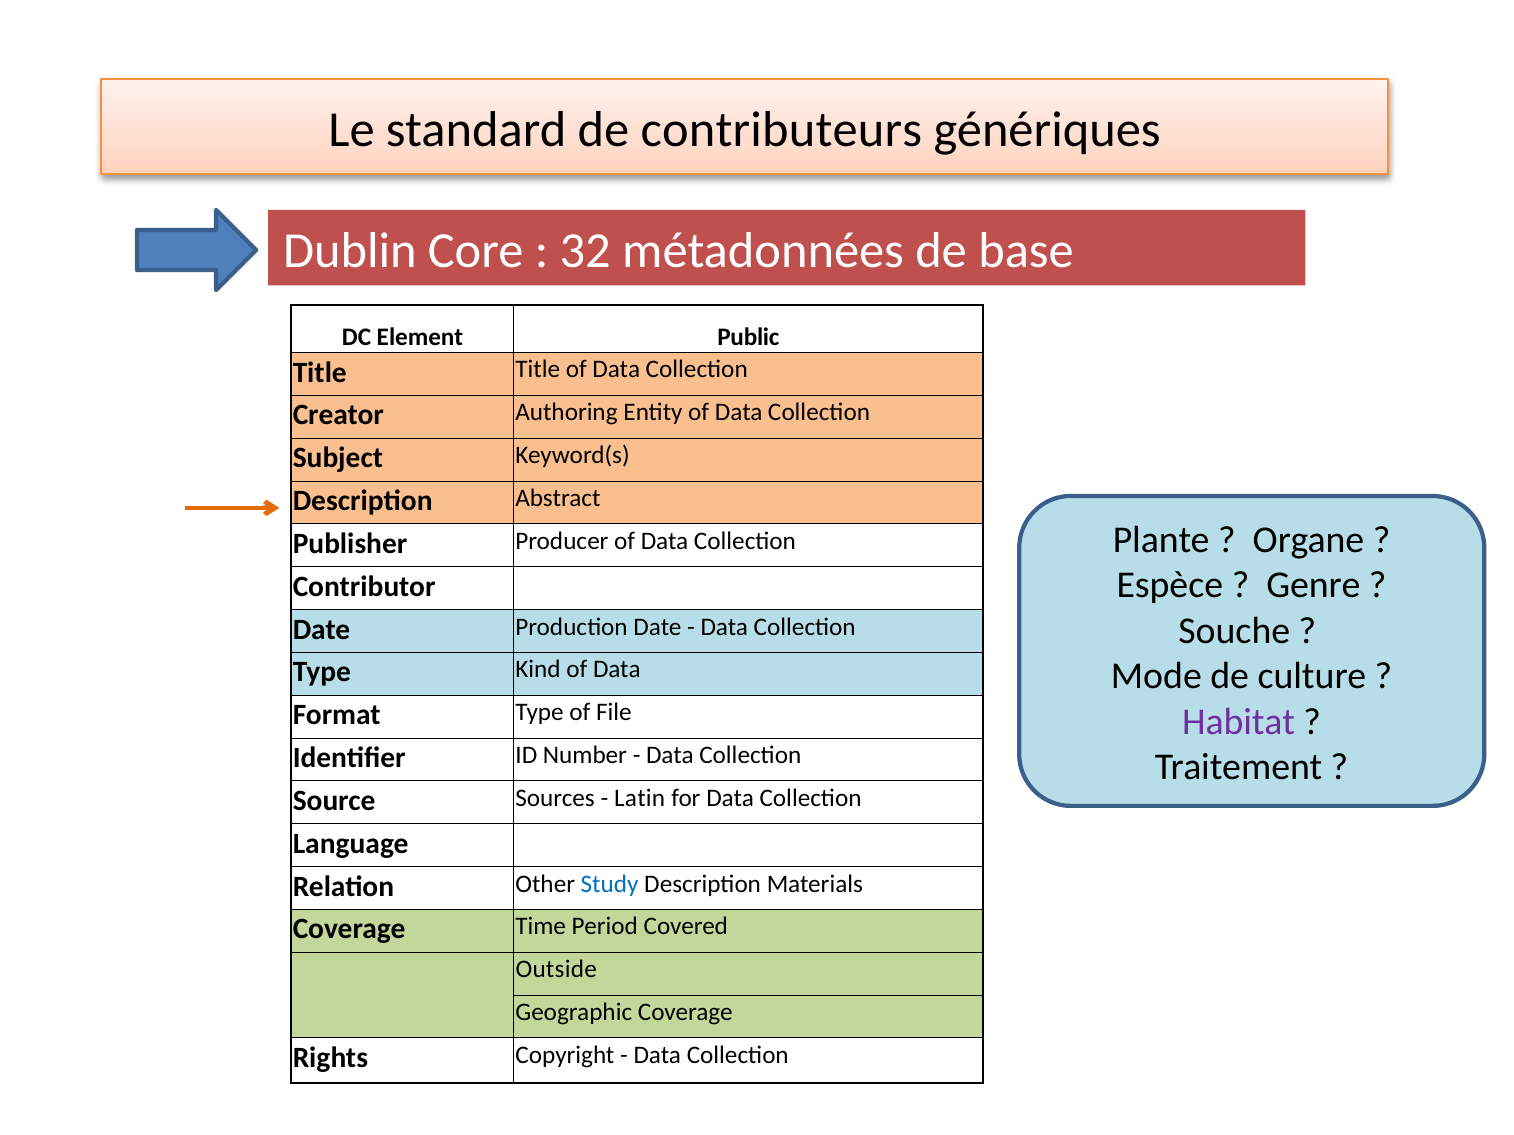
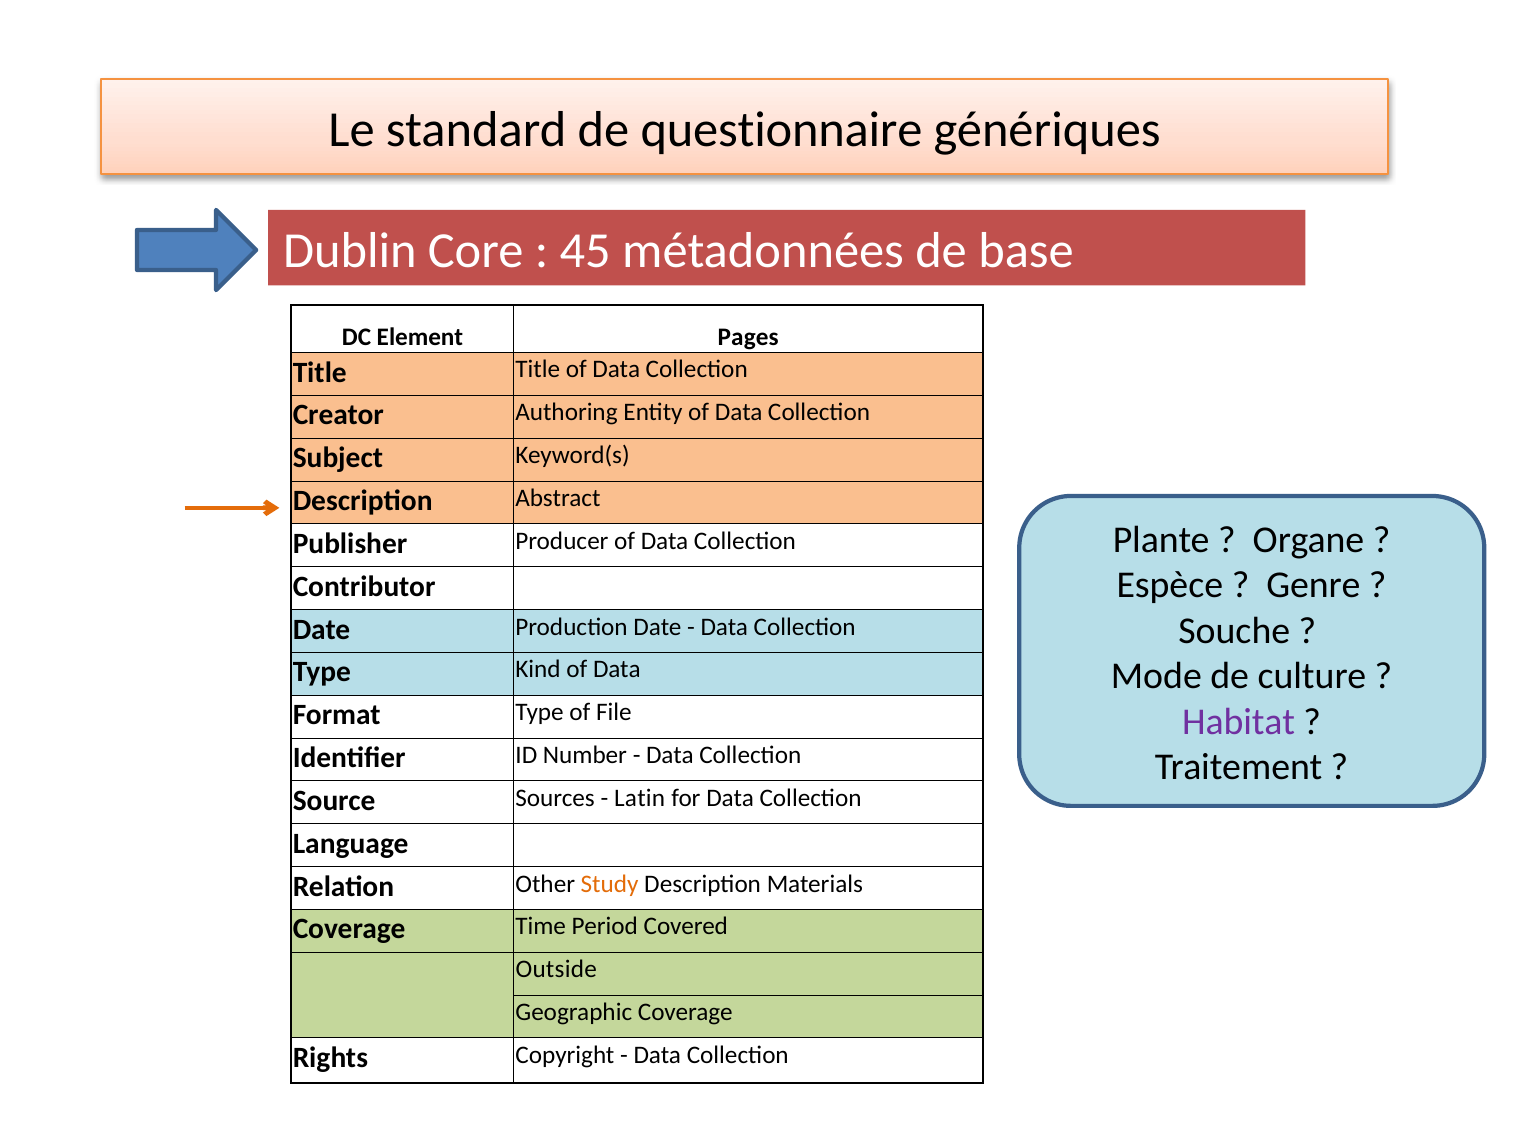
contributeurs: contributeurs -> questionnaire (782, 130)
32: 32 -> 45 (585, 251)
Public: Public -> Pages (748, 338)
Study colour: blue -> orange (610, 884)
